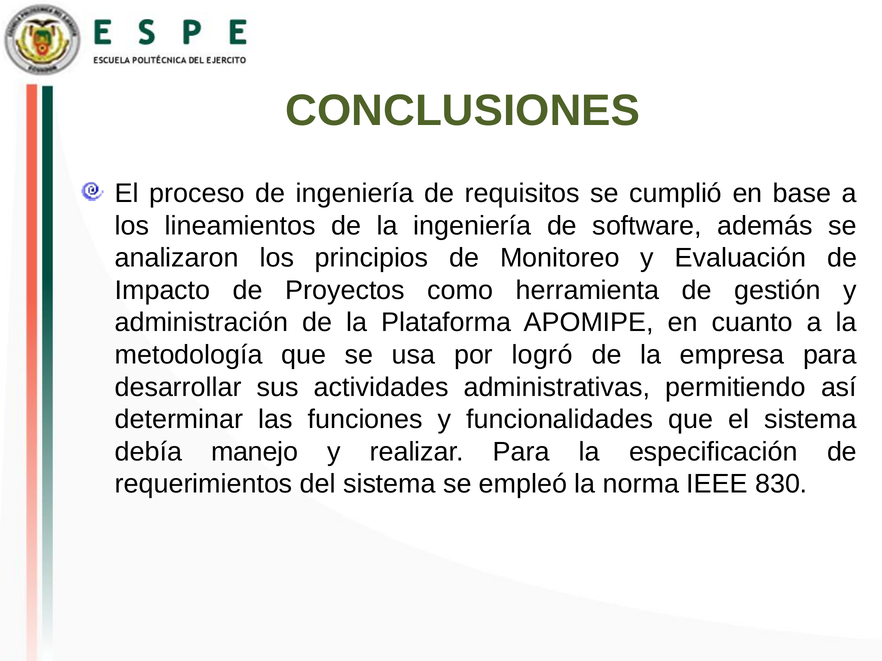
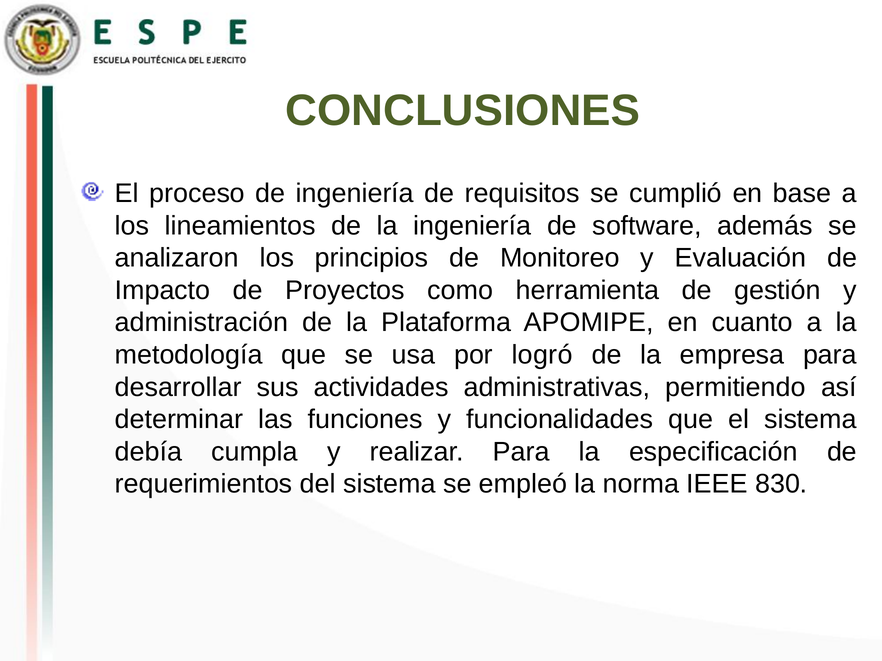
manejo: manejo -> cumpla (254, 452)
